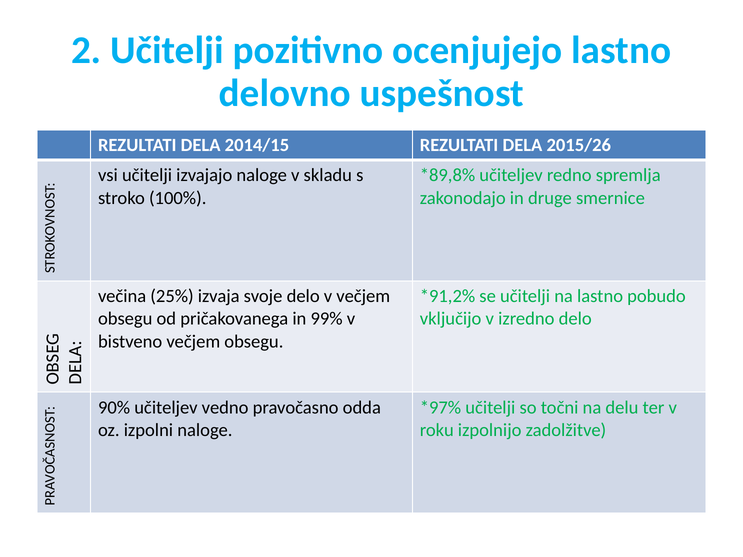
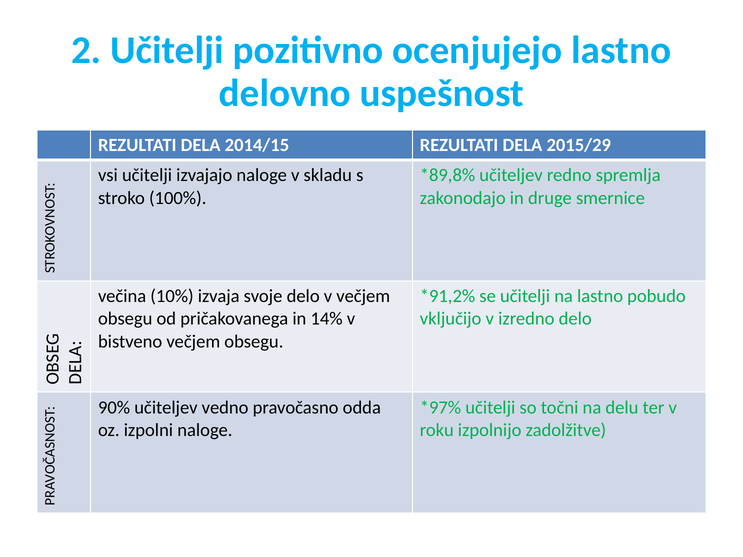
2015/26: 2015/26 -> 2015/29 (579, 145)
25%: 25% -> 10% (172, 296)
99%: 99% -> 14% (327, 319)
